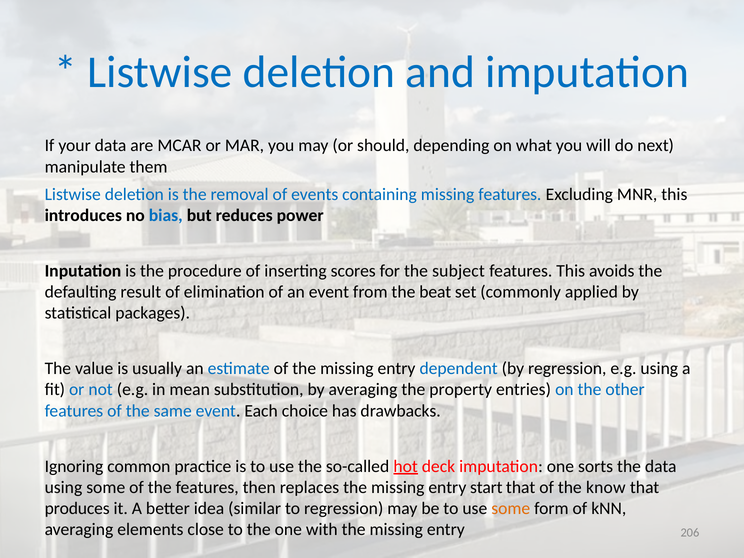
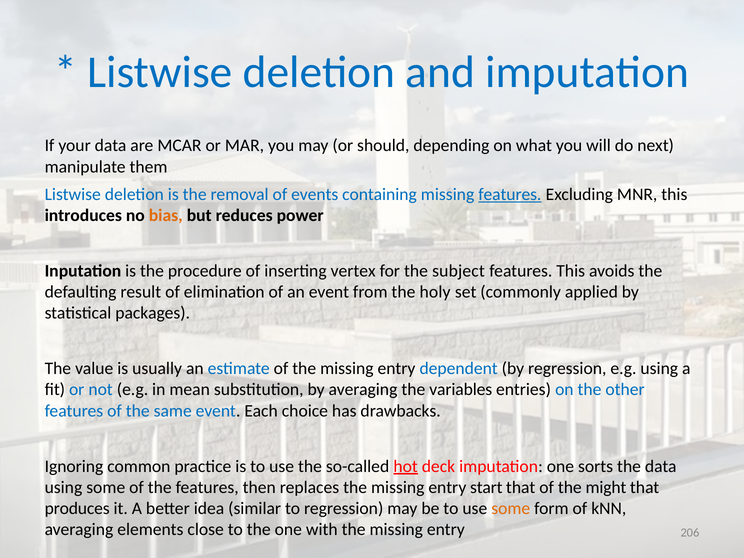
features underline: none -> present (510, 194)
bias colour: blue -> orange (166, 216)
scores: scores -> vertex (353, 271)
beat: beat -> holy (435, 292)
property: property -> variables (461, 390)
know: know -> might (606, 487)
